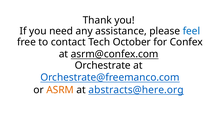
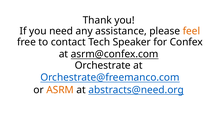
feel colour: blue -> orange (191, 31)
October: October -> Speaker (132, 42)
abstracts@here.org: abstracts@here.org -> abstracts@need.org (136, 90)
